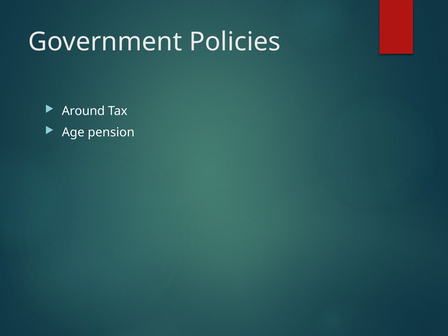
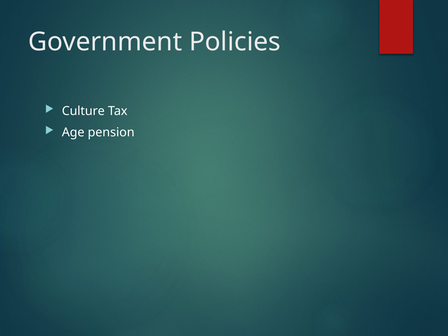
Around: Around -> Culture (83, 111)
